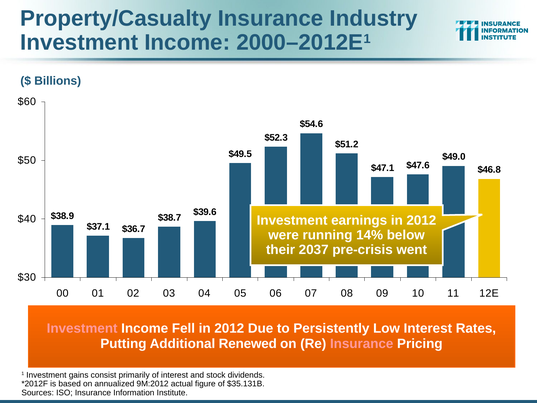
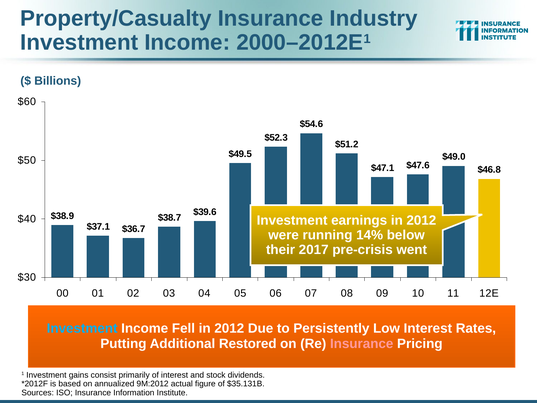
2037: 2037 -> 2017 (314, 249)
Investment colour: pink -> light blue (82, 328)
Renewed: Renewed -> Restored (248, 344)
